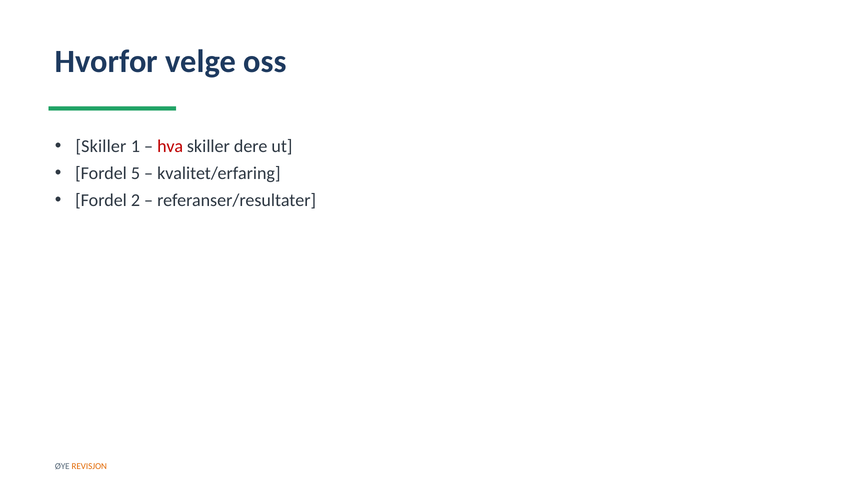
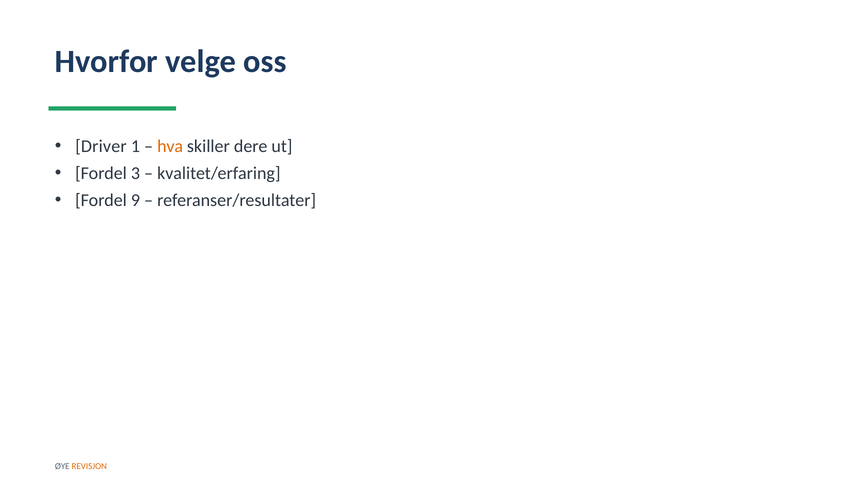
Skiller: Skiller -> Driver (101, 146)
hva colour: red -> orange (170, 146)
5: 5 -> 3 (135, 173)
2: 2 -> 9 (135, 200)
